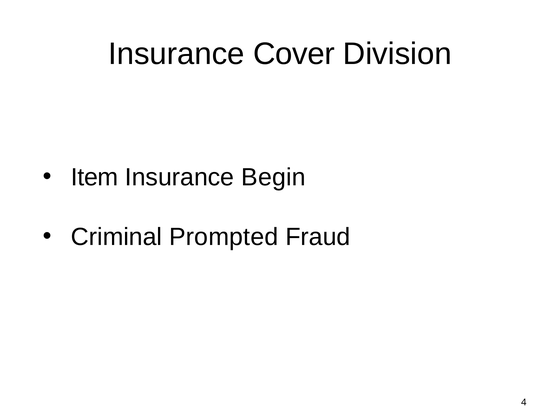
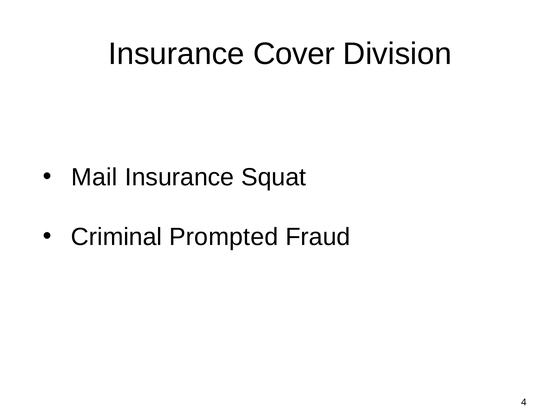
Item: Item -> Mail (94, 177)
Begin: Begin -> Squat (274, 177)
